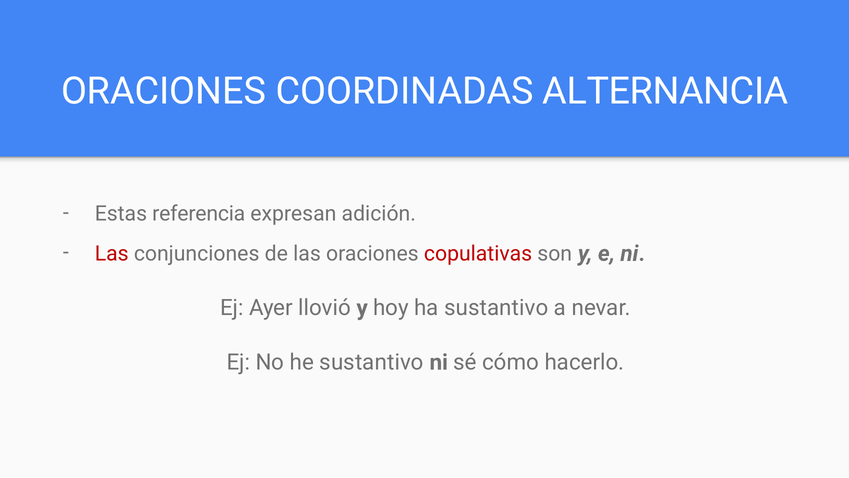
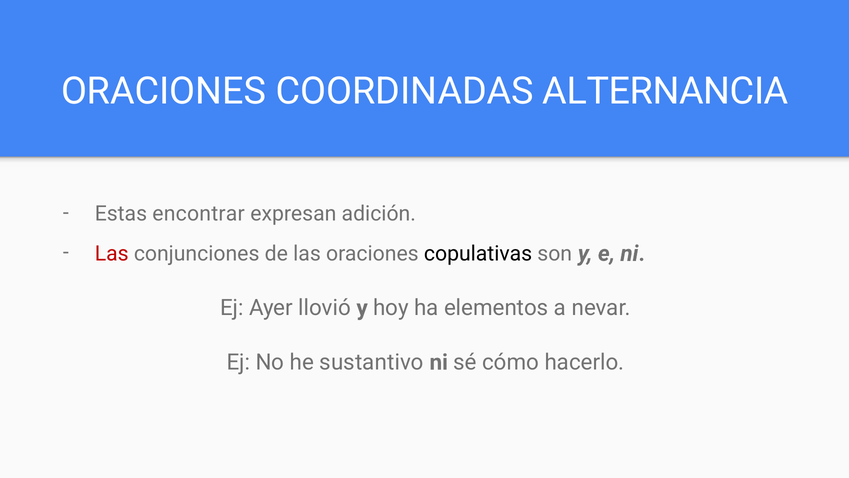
referencia: referencia -> encontrar (199, 214)
copulativas colour: red -> black (478, 254)
ha sustantivo: sustantivo -> elementos (496, 308)
